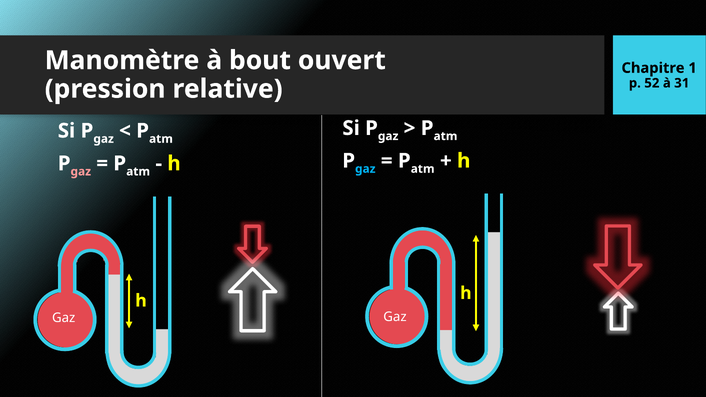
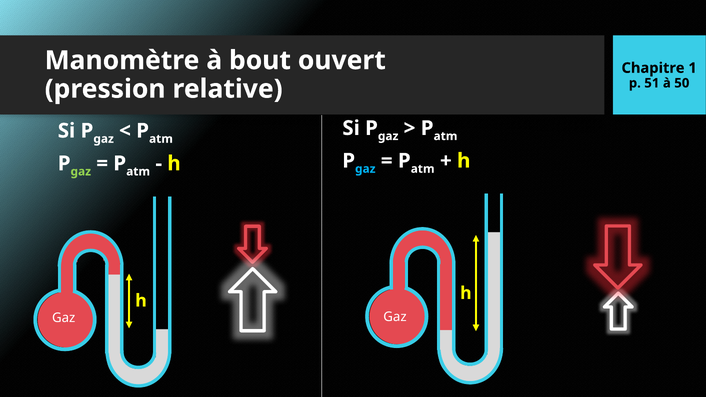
52: 52 -> 51 (652, 83)
31: 31 -> 50 (682, 83)
gaz colour: pink -> light green (81, 172)
